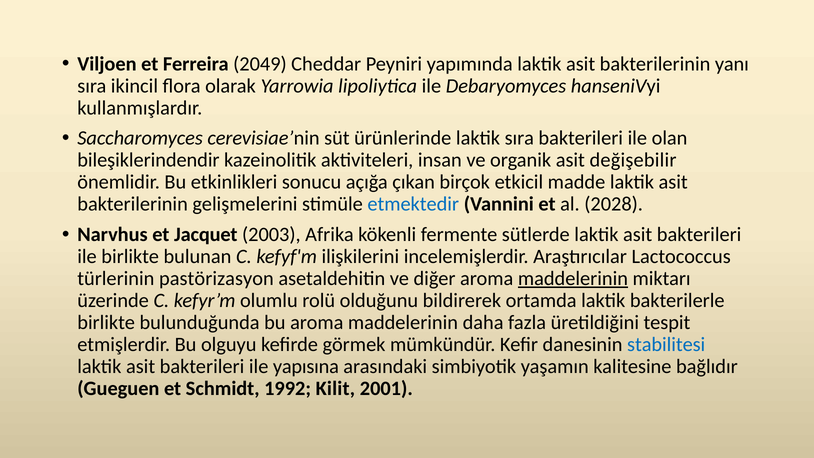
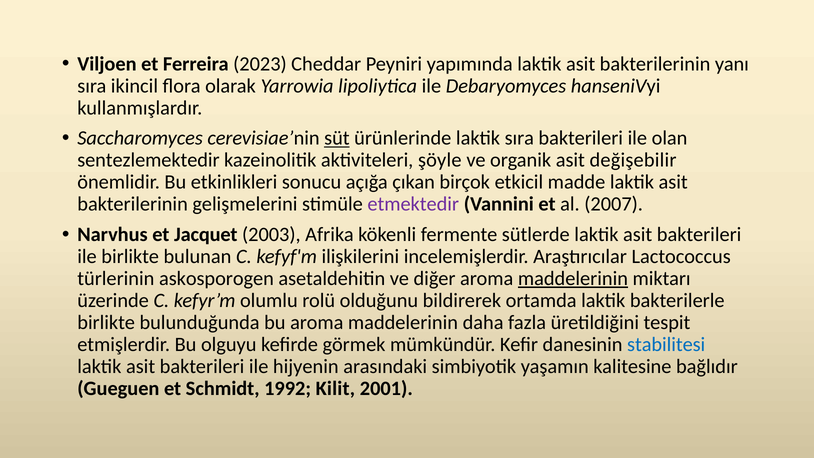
2049: 2049 -> 2023 (260, 64)
süt underline: none -> present (337, 138)
bileşiklerindendir: bileşiklerindendir -> sentezlemektedir (148, 160)
insan: insan -> şöyle (440, 160)
etmektedir colour: blue -> purple (413, 204)
2028: 2028 -> 2007 (614, 204)
pastörizasyon: pastörizasyon -> askosporogen (216, 279)
yapısına: yapısına -> hijyenin (306, 366)
